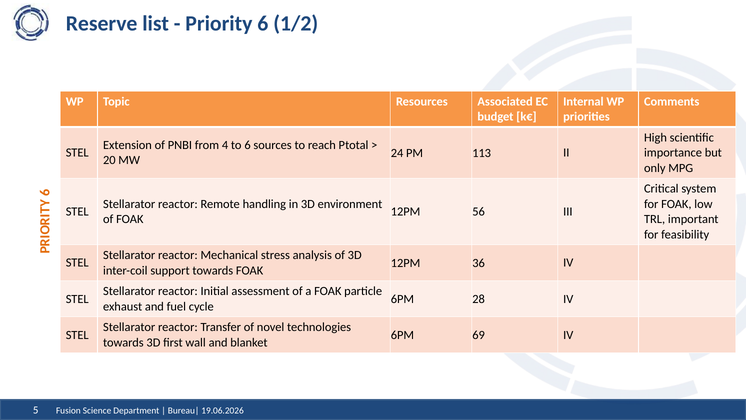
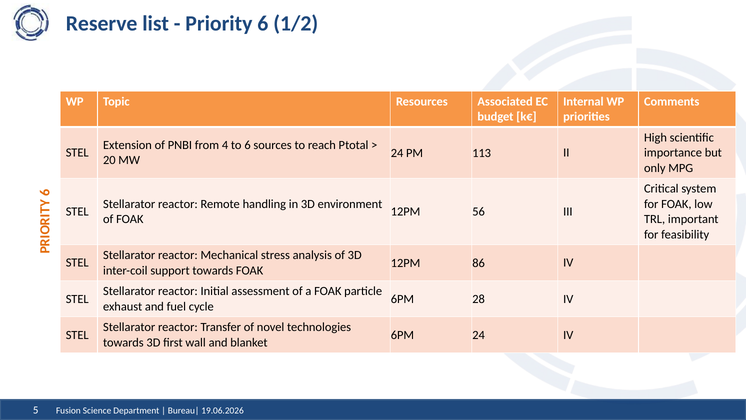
36: 36 -> 86 (479, 263)
6PM 69: 69 -> 24 (479, 335)
